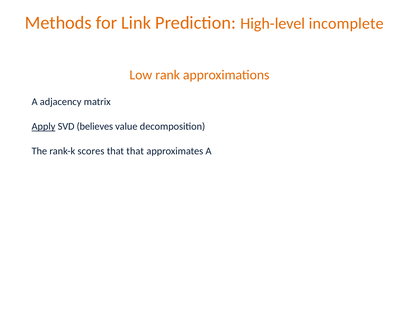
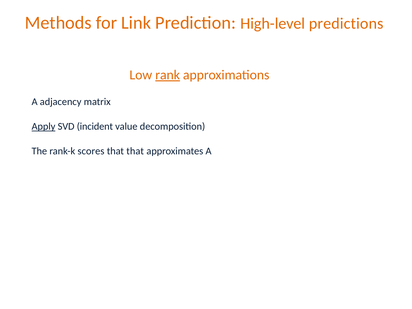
incomplete: incomplete -> predictions (346, 24)
rank underline: none -> present (168, 75)
believes: believes -> incident (95, 126)
